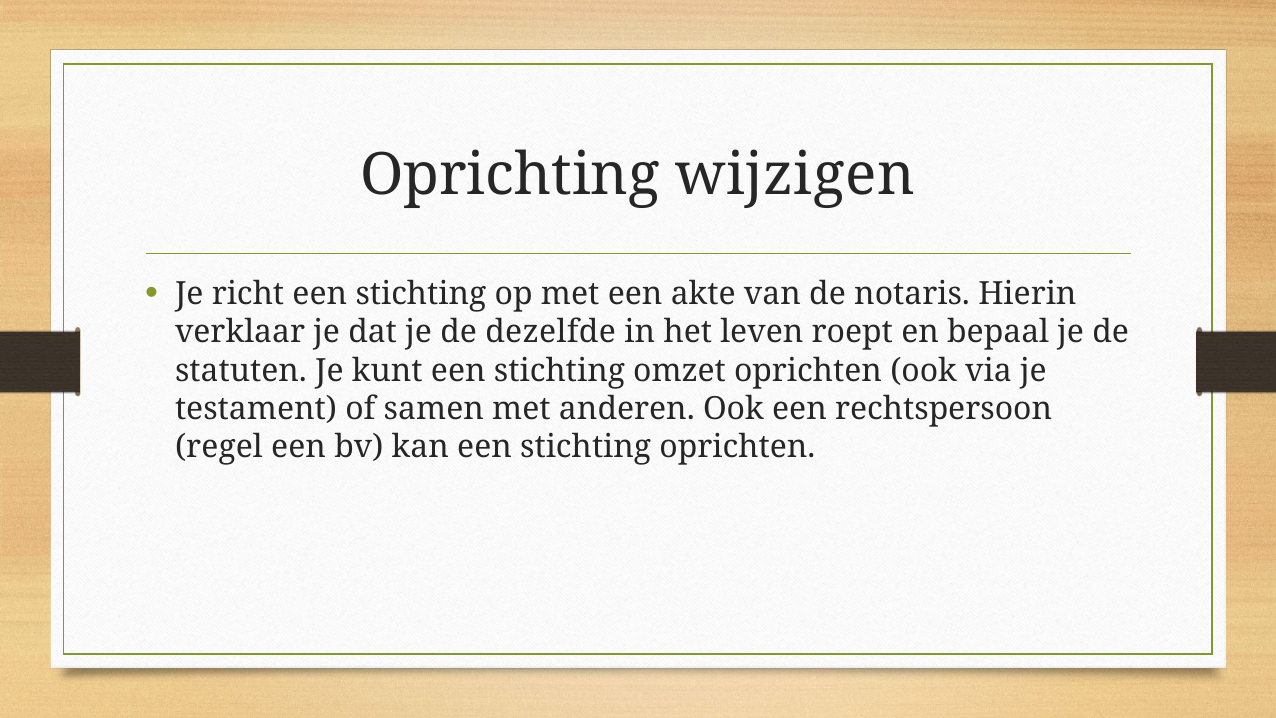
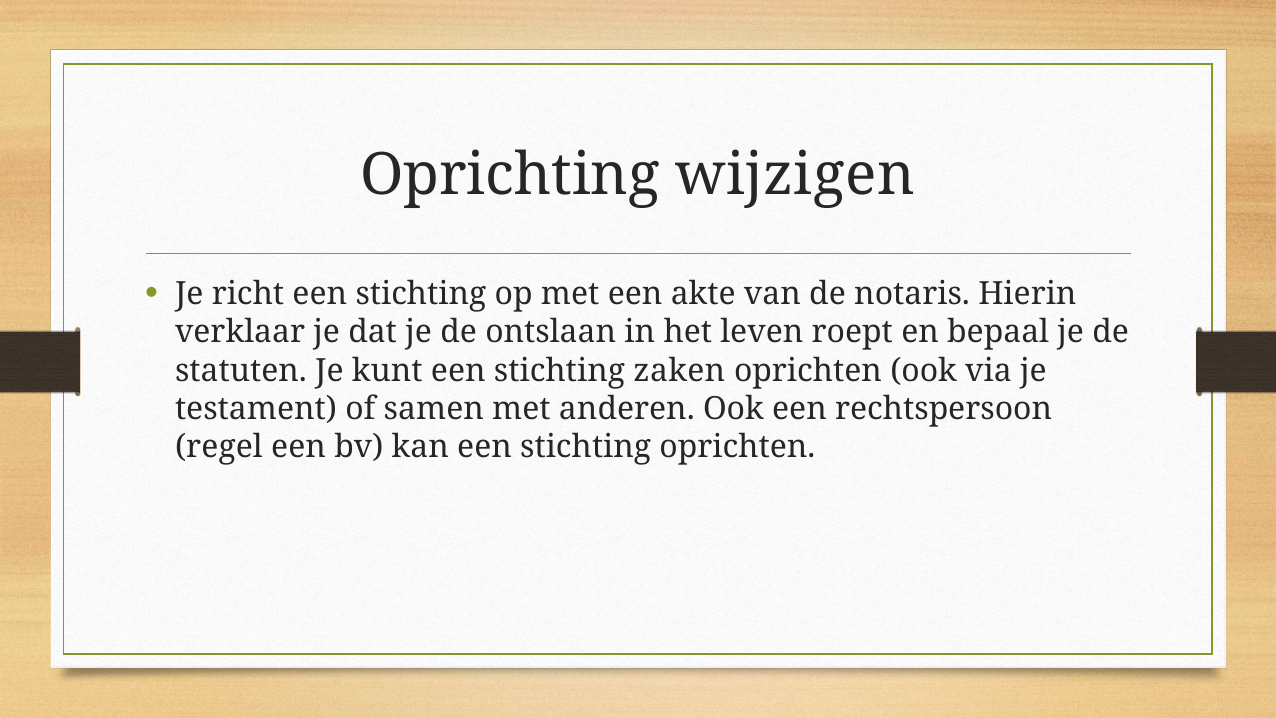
dezelfde: dezelfde -> ontslaan (551, 332)
omzet: omzet -> zaken (679, 370)
